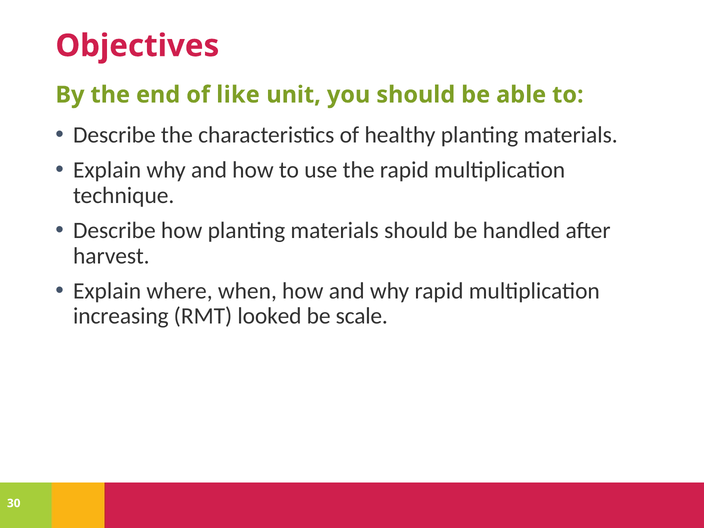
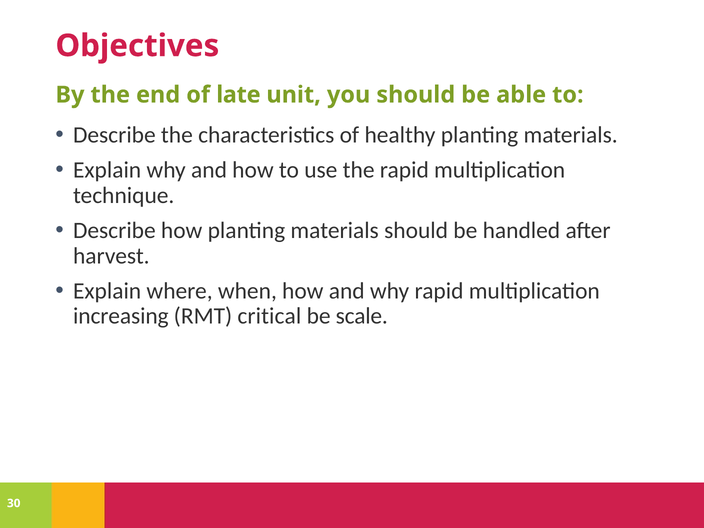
like: like -> late (238, 95)
looked: looked -> critical (269, 316)
